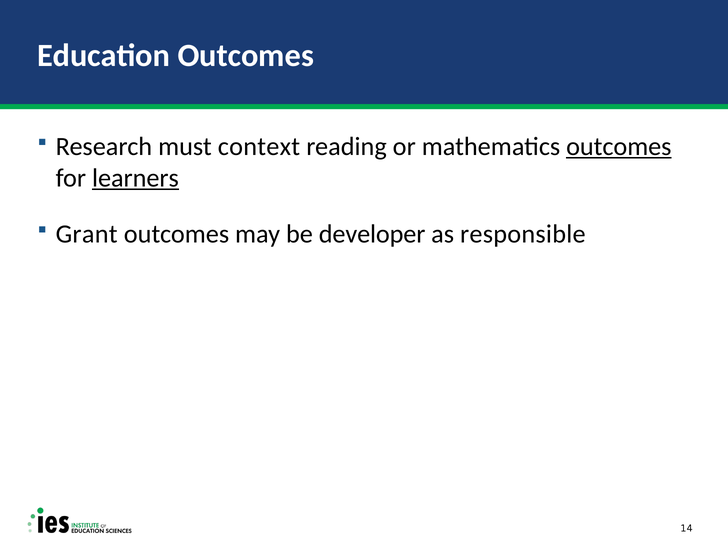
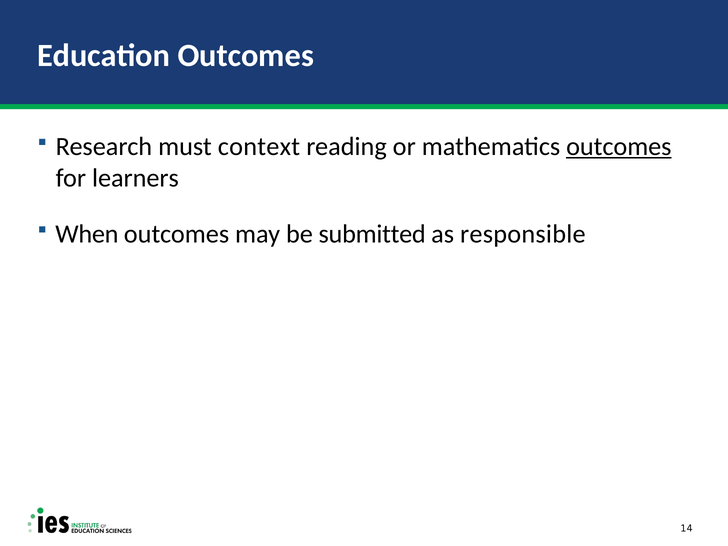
learners underline: present -> none (135, 178)
Grant: Grant -> When (87, 234)
developer: developer -> submitted (372, 234)
